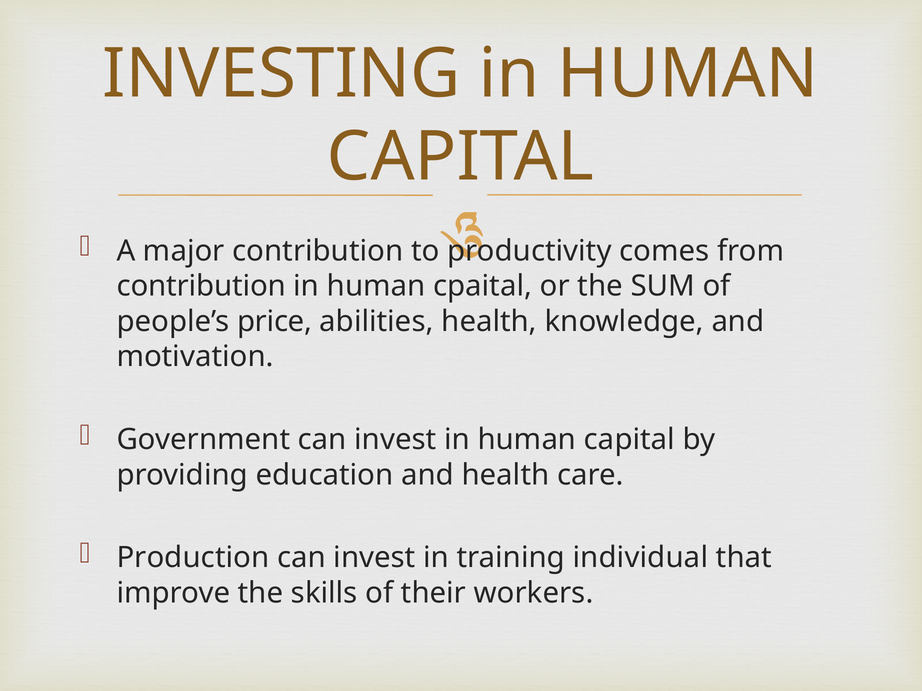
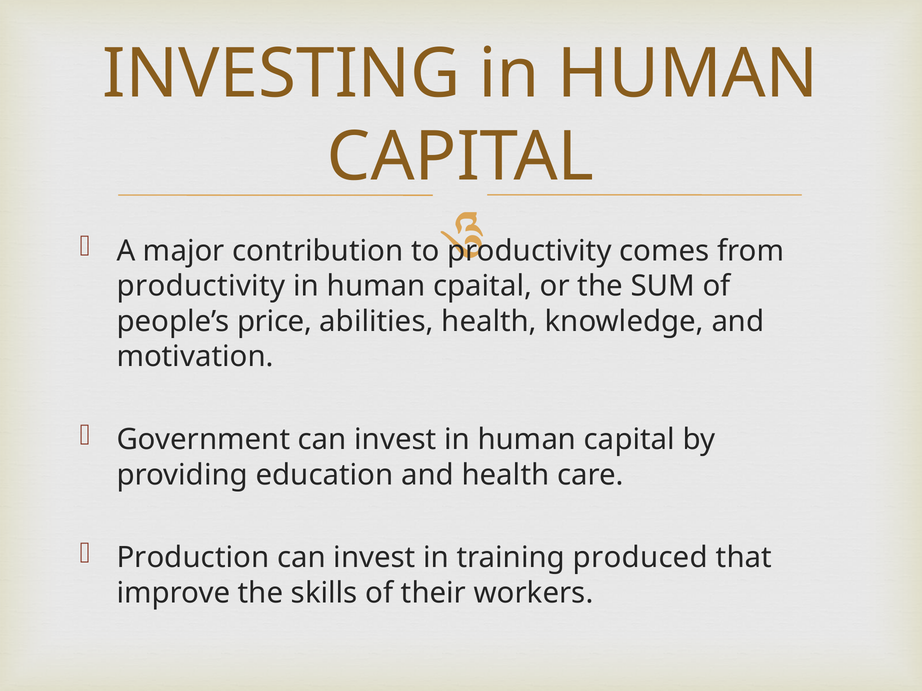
contribution: contribution -> productivity (201, 286)
individual: individual -> produced (640, 558)
